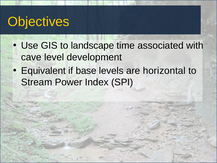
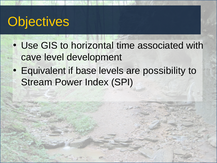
landscape: landscape -> horizontal (92, 46)
horizontal: horizontal -> possibility (164, 71)
